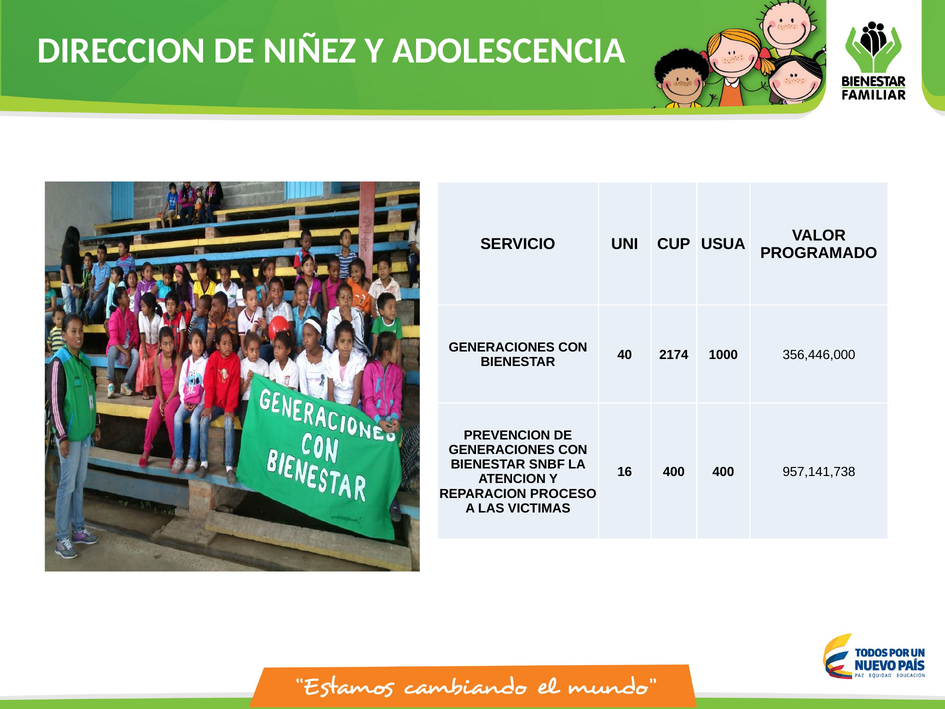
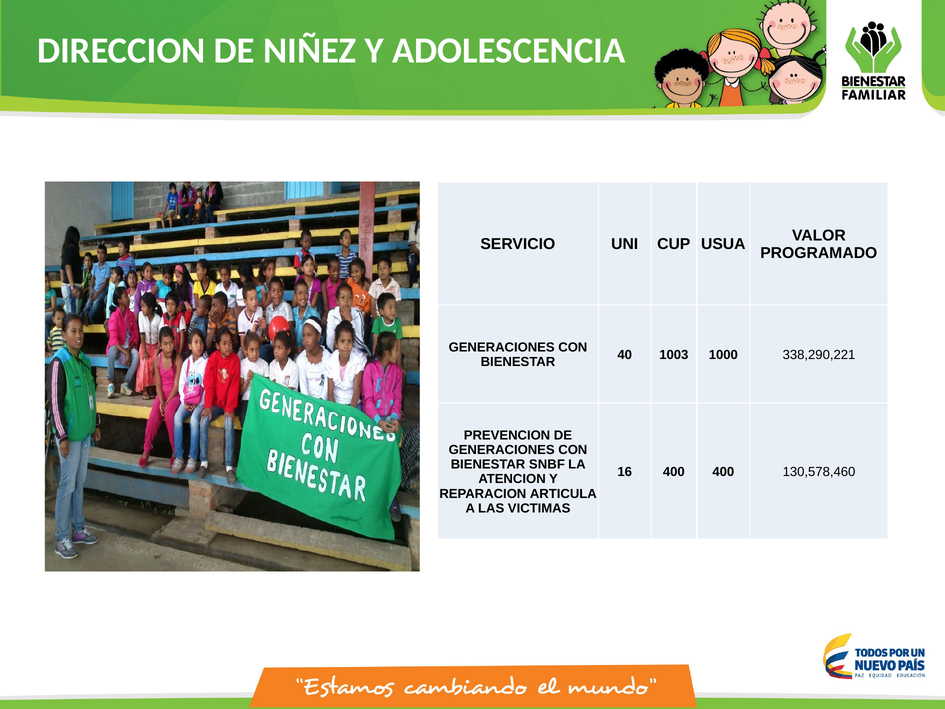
2174: 2174 -> 1003 (674, 355)
356,446,000: 356,446,000 -> 338,290,221 (819, 355)
957,141,738: 957,141,738 -> 130,578,460 (819, 472)
PROCESO: PROCESO -> ARTICULA (563, 494)
